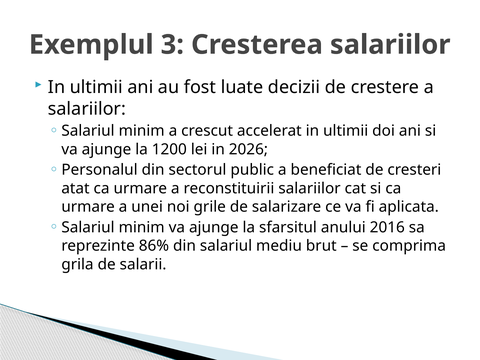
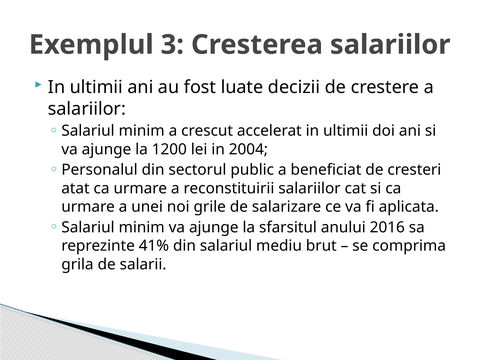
2026: 2026 -> 2004 (248, 149)
86%: 86% -> 41% (154, 246)
